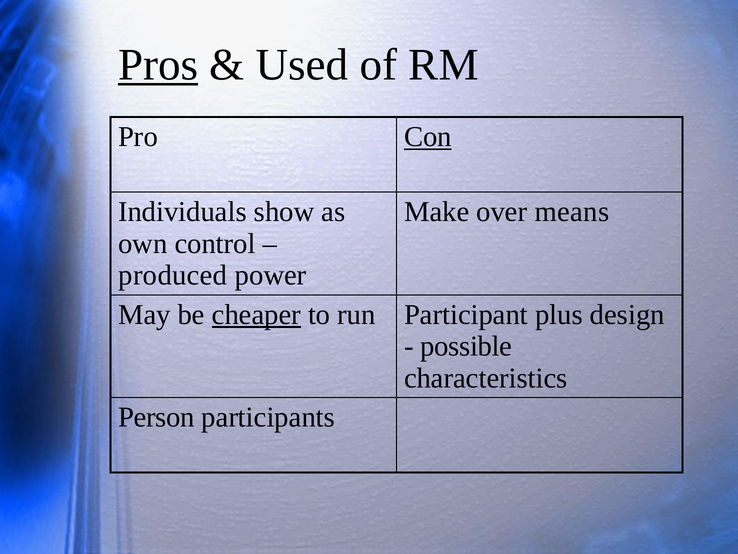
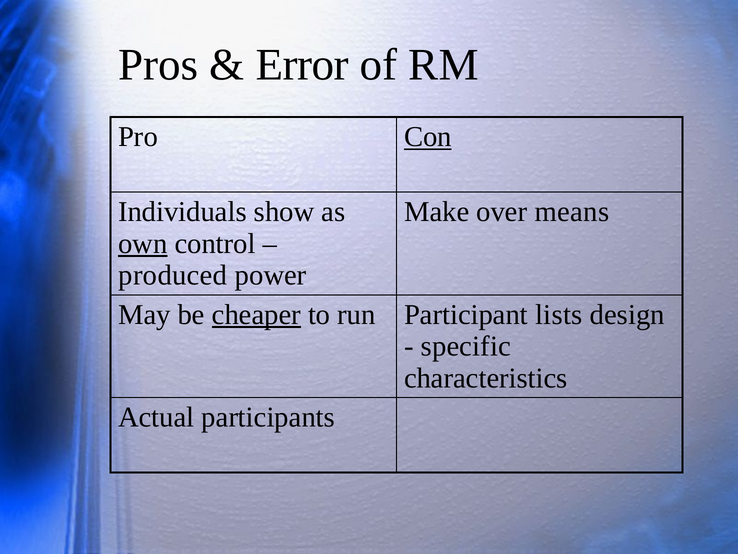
Pros underline: present -> none (158, 65)
Used: Used -> Error (302, 65)
own underline: none -> present (143, 244)
plus: plus -> lists (559, 314)
possible: possible -> specific (466, 346)
Person: Person -> Actual (156, 417)
